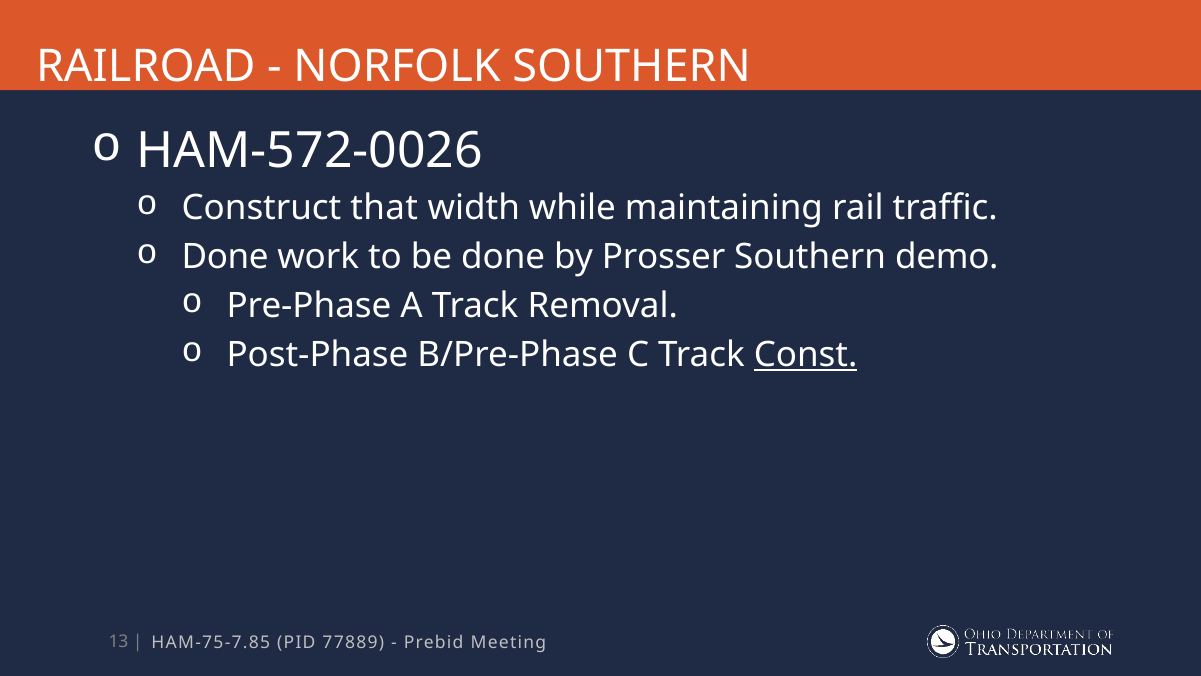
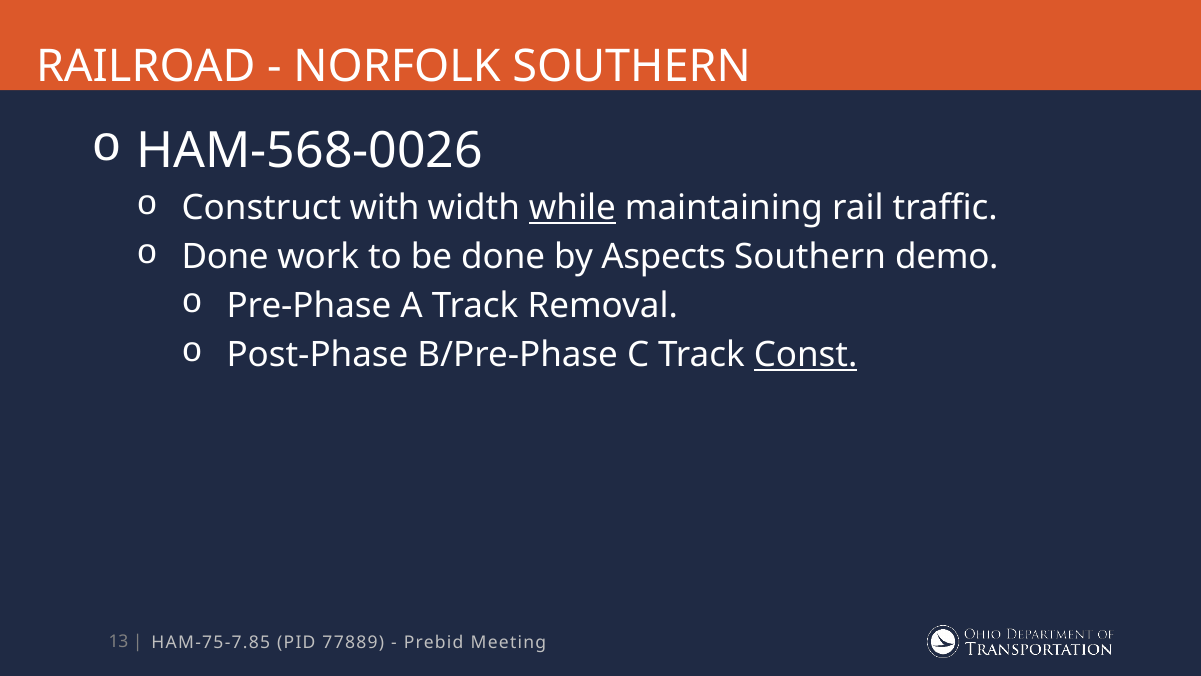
HAM-572-0026: HAM-572-0026 -> HAM-568-0026 (310, 151)
that: that -> with (385, 208)
while underline: none -> present (572, 208)
Prosser: Prosser -> Aspects (664, 257)
